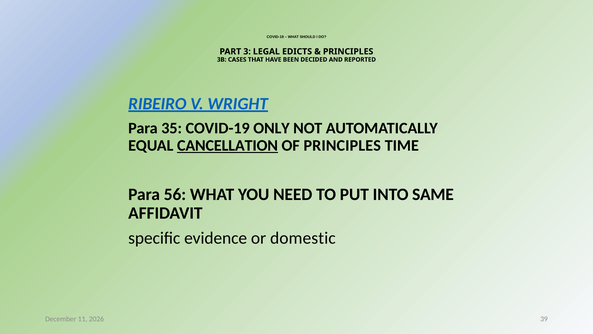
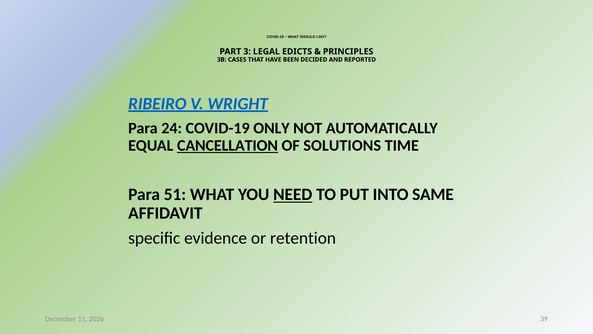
35: 35 -> 24 (172, 128)
OF PRINCIPLES: PRINCIPLES -> SOLUTIONS (342, 145)
56: 56 -> 51 (175, 194)
NEED underline: none -> present (293, 194)
domestic: domestic -> retention (303, 238)
